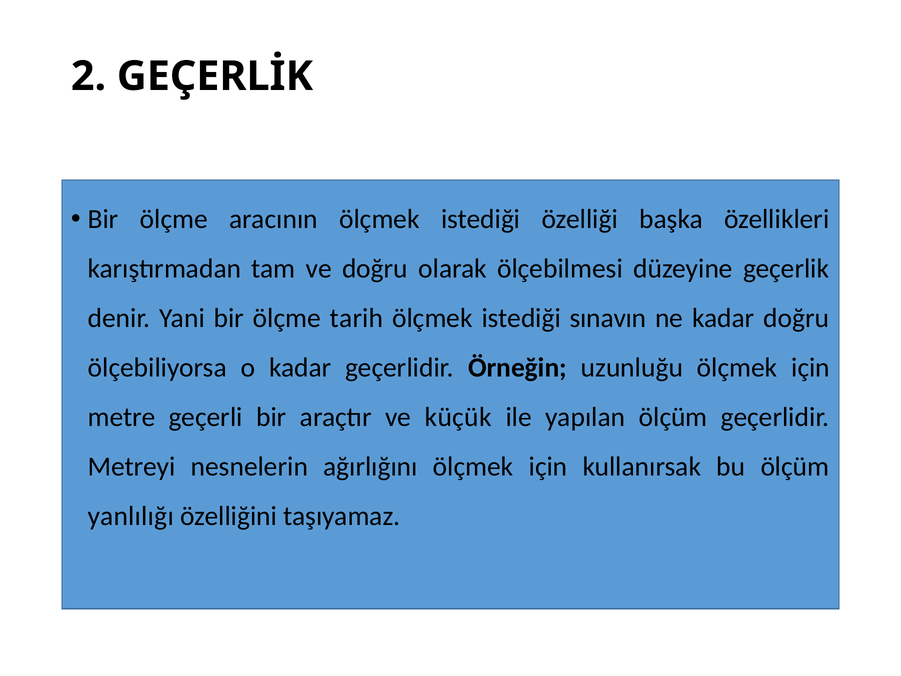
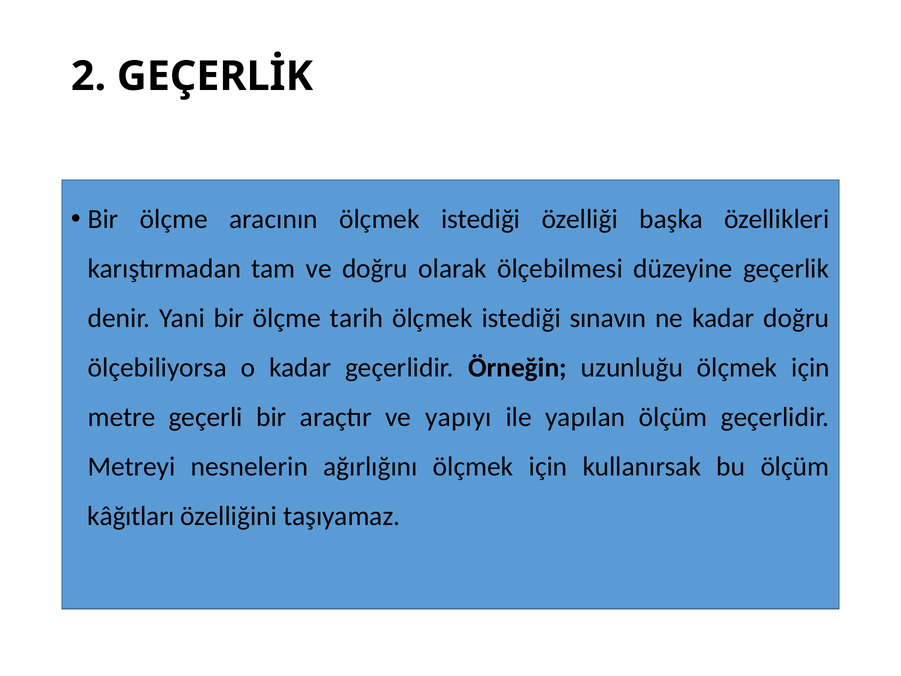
küçük: küçük -> yapıyı (458, 417)
yanlılığı: yanlılığı -> kâğıtları (131, 516)
